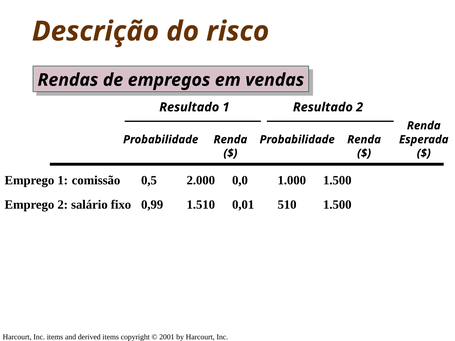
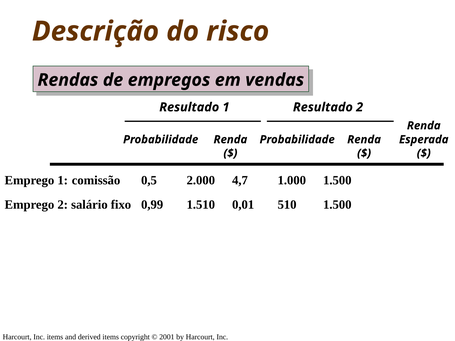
0,0: 0,0 -> 4,7 (240, 180)
